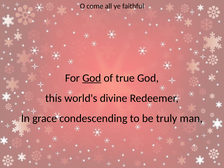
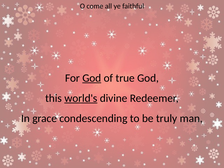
world's underline: none -> present (81, 98)
